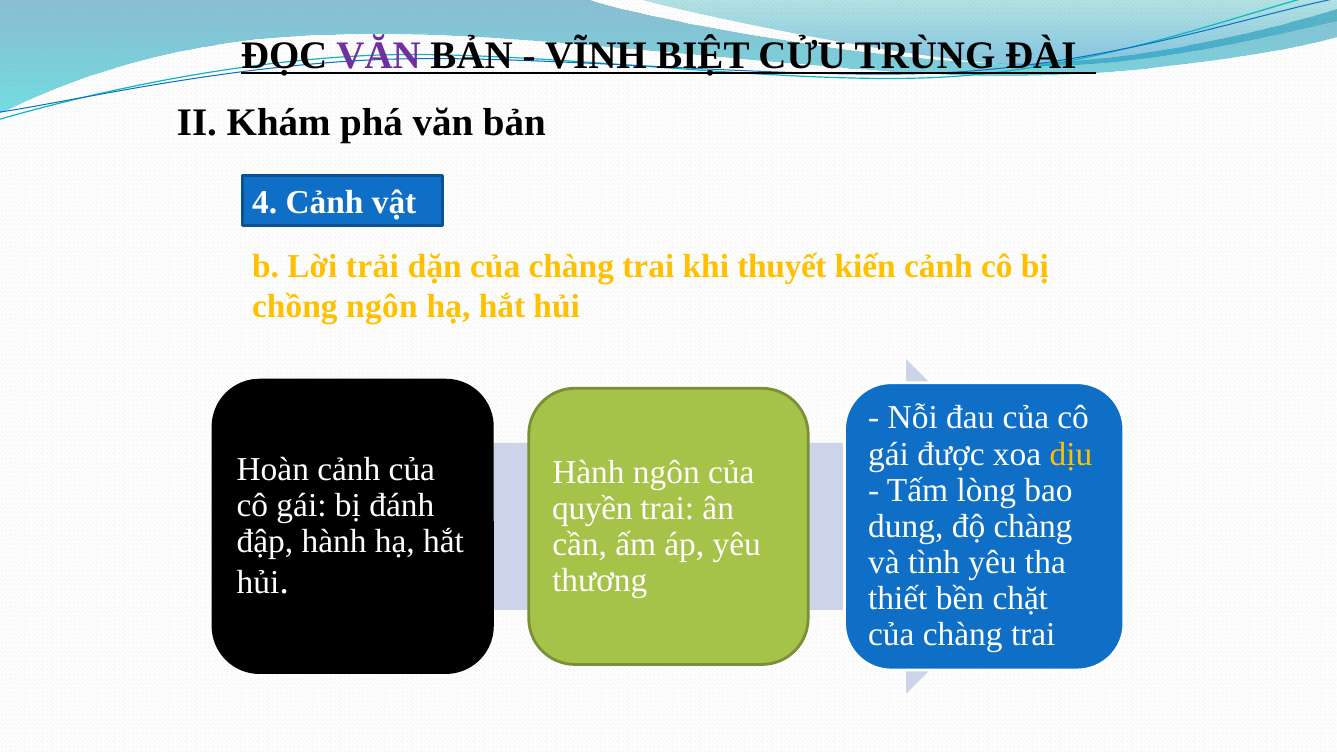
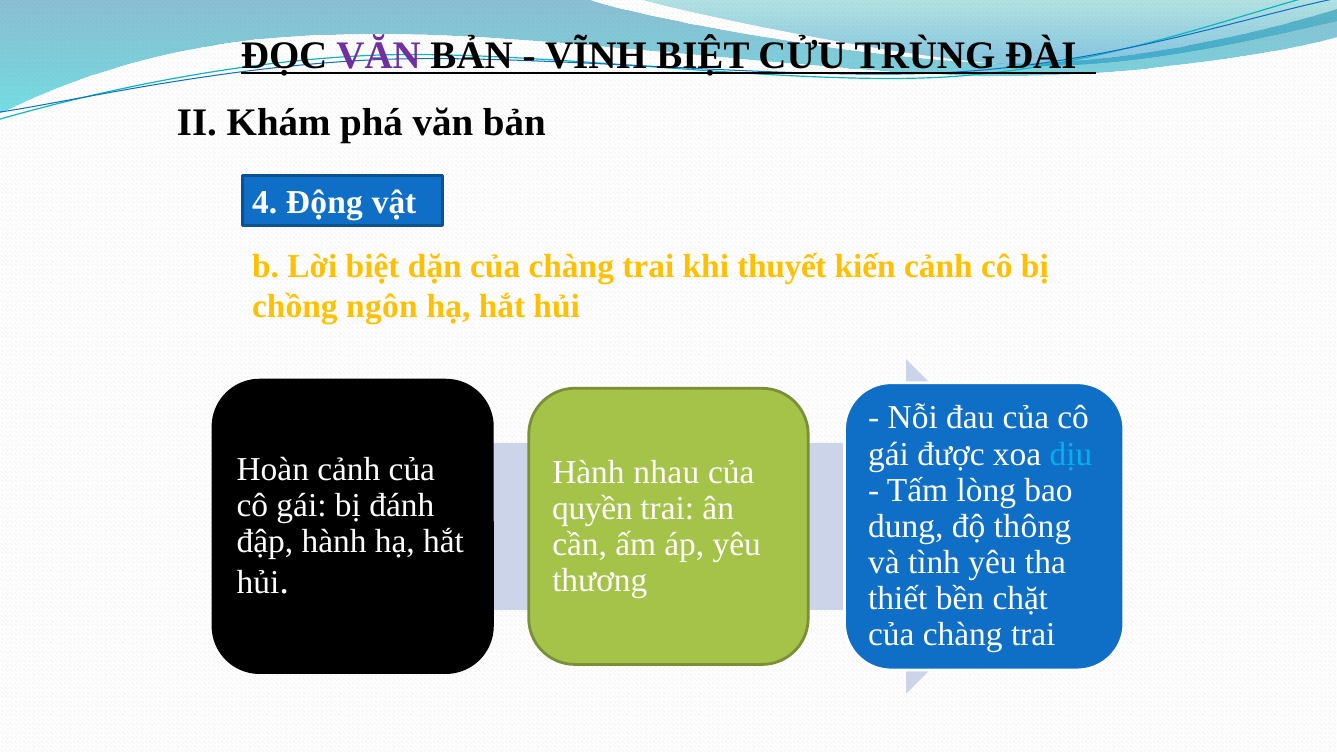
4 Cảnh: Cảnh -> Động (324, 203)
Lời trải: trải -> biệt (373, 266)
dịu colour: yellow -> light blue (1071, 454)
Hành ngôn: ngôn -> nhau (666, 472)
độ chàng: chàng -> thông (1033, 526)
